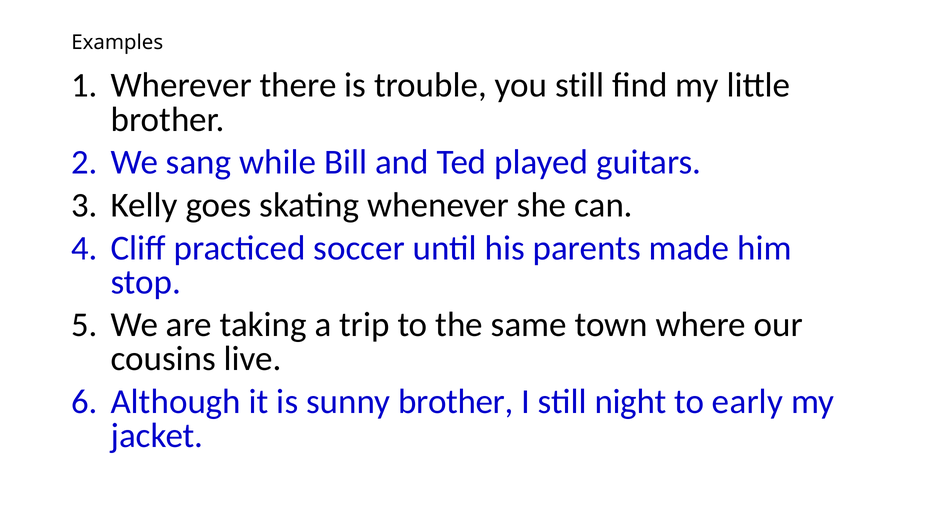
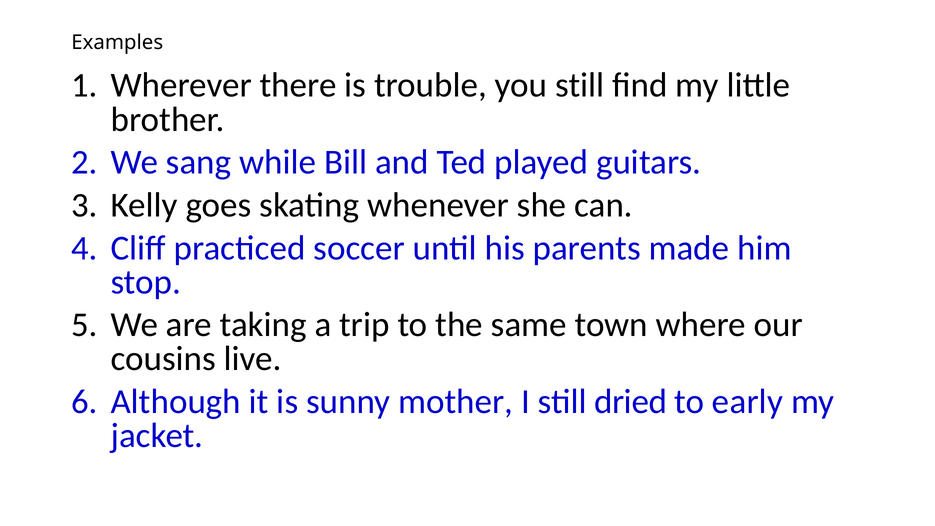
sunny brother: brother -> mother (456, 402)
night: night -> dried (631, 402)
